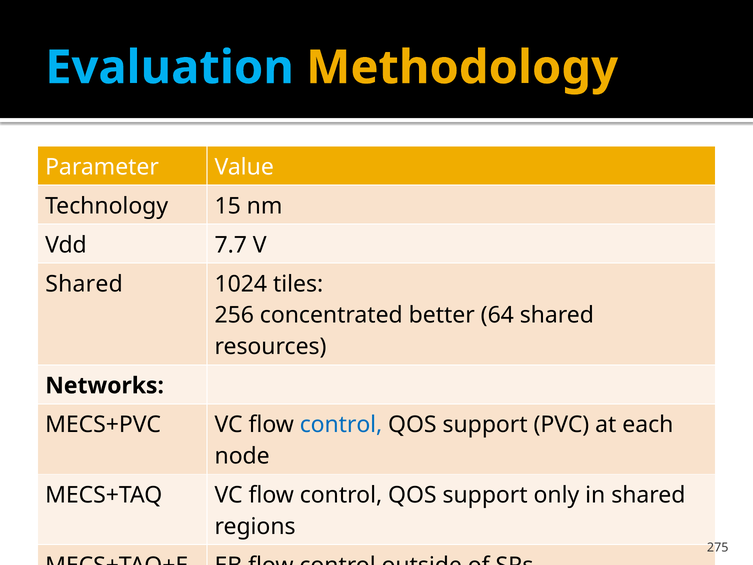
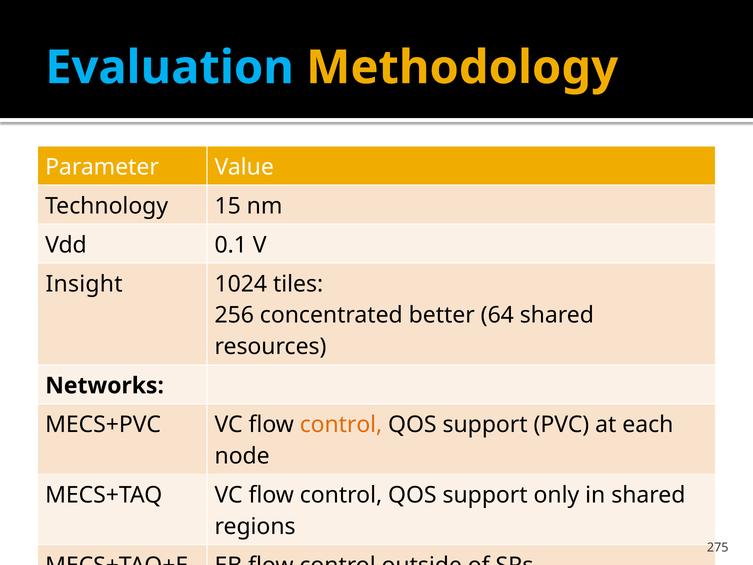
7.7: 7.7 -> 0.1 (231, 245)
Shared: Shared -> Insight (84, 284)
control colour: blue -> orange (341, 424)
